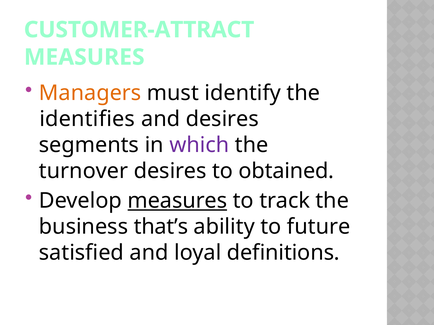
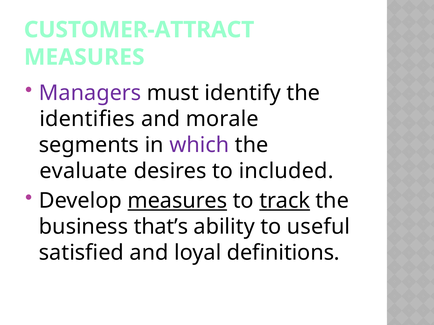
Managers colour: orange -> purple (90, 93)
and desires: desires -> morale (222, 119)
turnover: turnover -> evaluate (83, 171)
obtained: obtained -> included (286, 171)
track underline: none -> present (285, 201)
future: future -> useful (319, 227)
